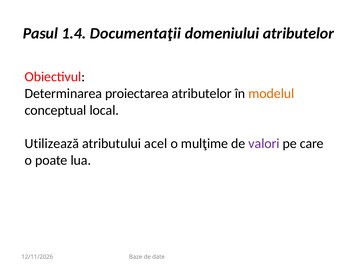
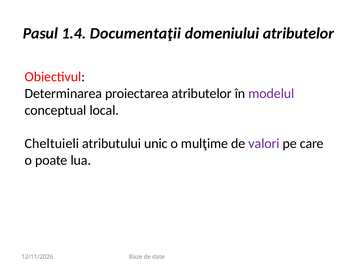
modelul colour: orange -> purple (271, 93)
Utilizează: Utilizează -> Cheltuieli (52, 143)
acel: acel -> unic (156, 143)
